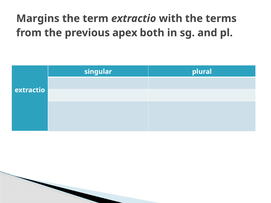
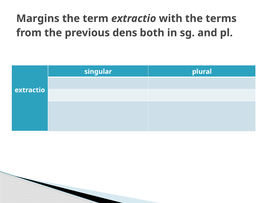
apex: apex -> dens (125, 33)
